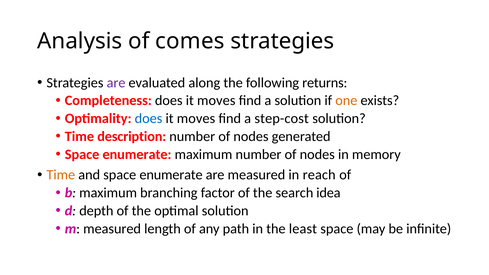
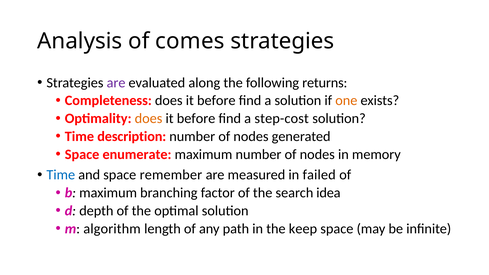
Completeness does it moves: moves -> before (216, 101)
does colour: blue -> orange (149, 119)
moves: moves -> before (196, 119)
Time colour: orange -> blue (61, 175)
and space enumerate: enumerate -> remember (171, 175)
reach: reach -> failed (319, 175)
m measured: measured -> algorithm (112, 229)
least: least -> keep (303, 229)
